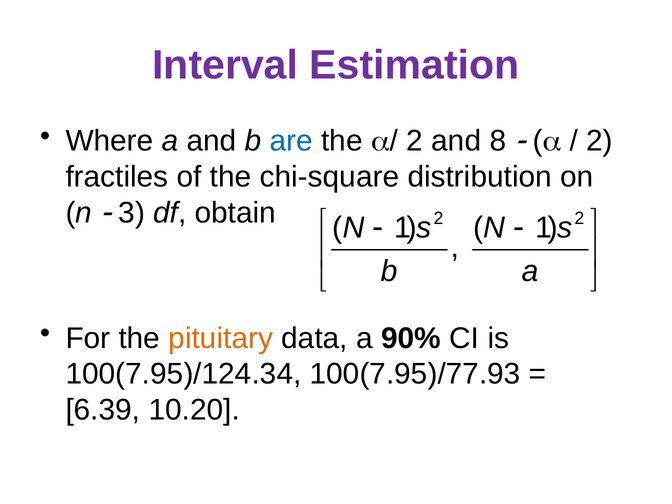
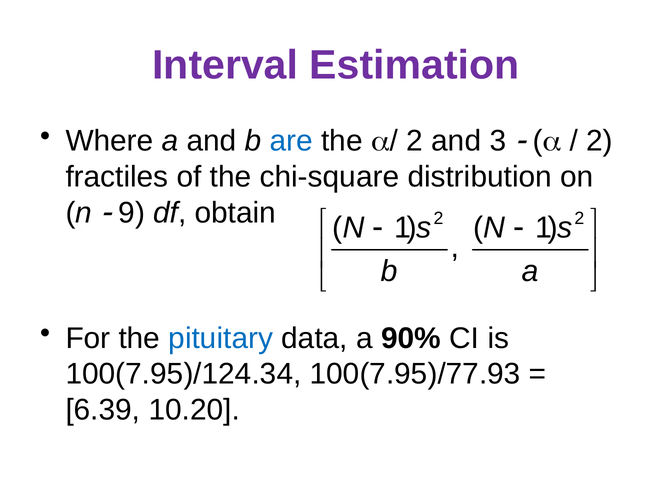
8: 8 -> 3 (498, 141)
3: 3 -> 9 (132, 213)
pituitary colour: orange -> blue (221, 338)
